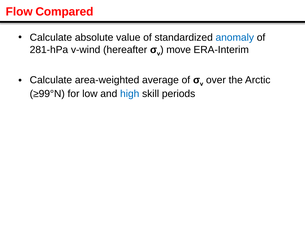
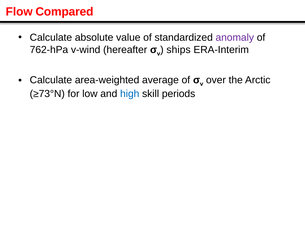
anomaly colour: blue -> purple (235, 37)
281-hPa: 281-hPa -> 762-hPa (49, 50)
move: move -> ships (179, 50)
≥99°N: ≥99°N -> ≥73°N (47, 94)
